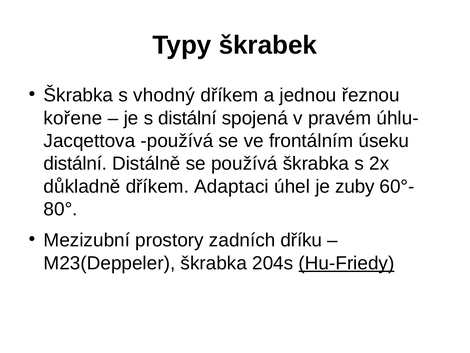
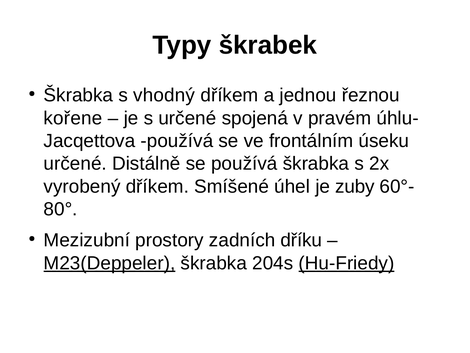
s distální: distální -> určené (187, 118)
distální: distální -> určené (75, 163)
důkladně: důkladně -> vyrobený (82, 186)
Adaptaci: Adaptaci -> Smíšené (232, 186)
M23(Deppeler underline: none -> present (109, 263)
